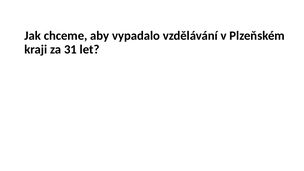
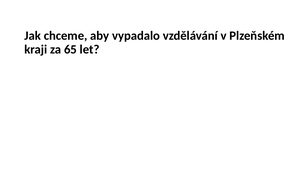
31: 31 -> 65 (70, 49)
